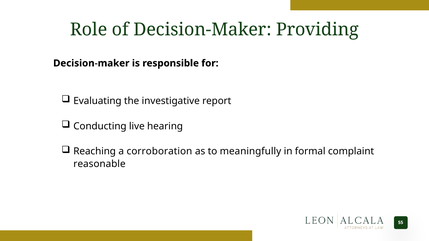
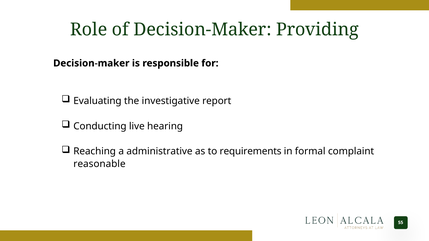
corroboration: corroboration -> administrative (159, 152)
meaningfully: meaningfully -> requirements (251, 152)
